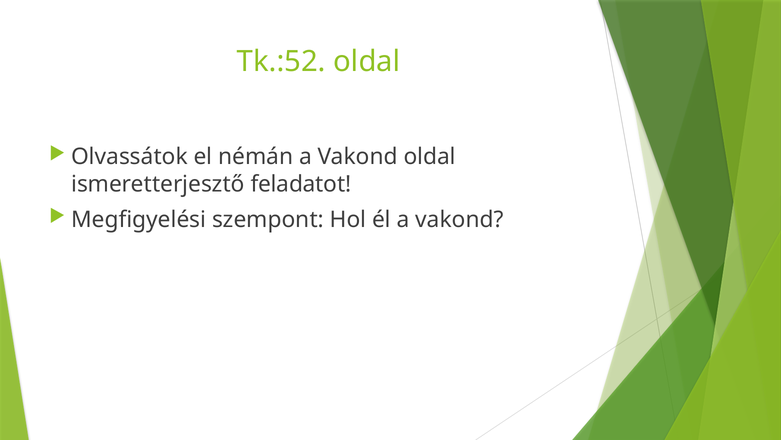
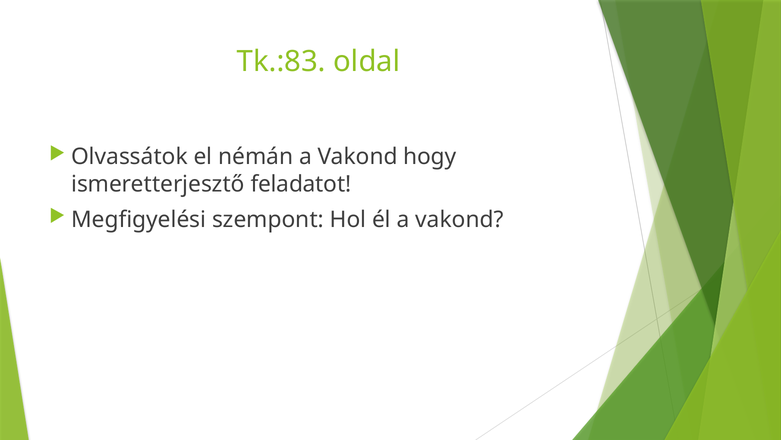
Tk.:52: Tk.:52 -> Tk.:83 (281, 62)
Vakond oldal: oldal -> hogy (430, 157)
